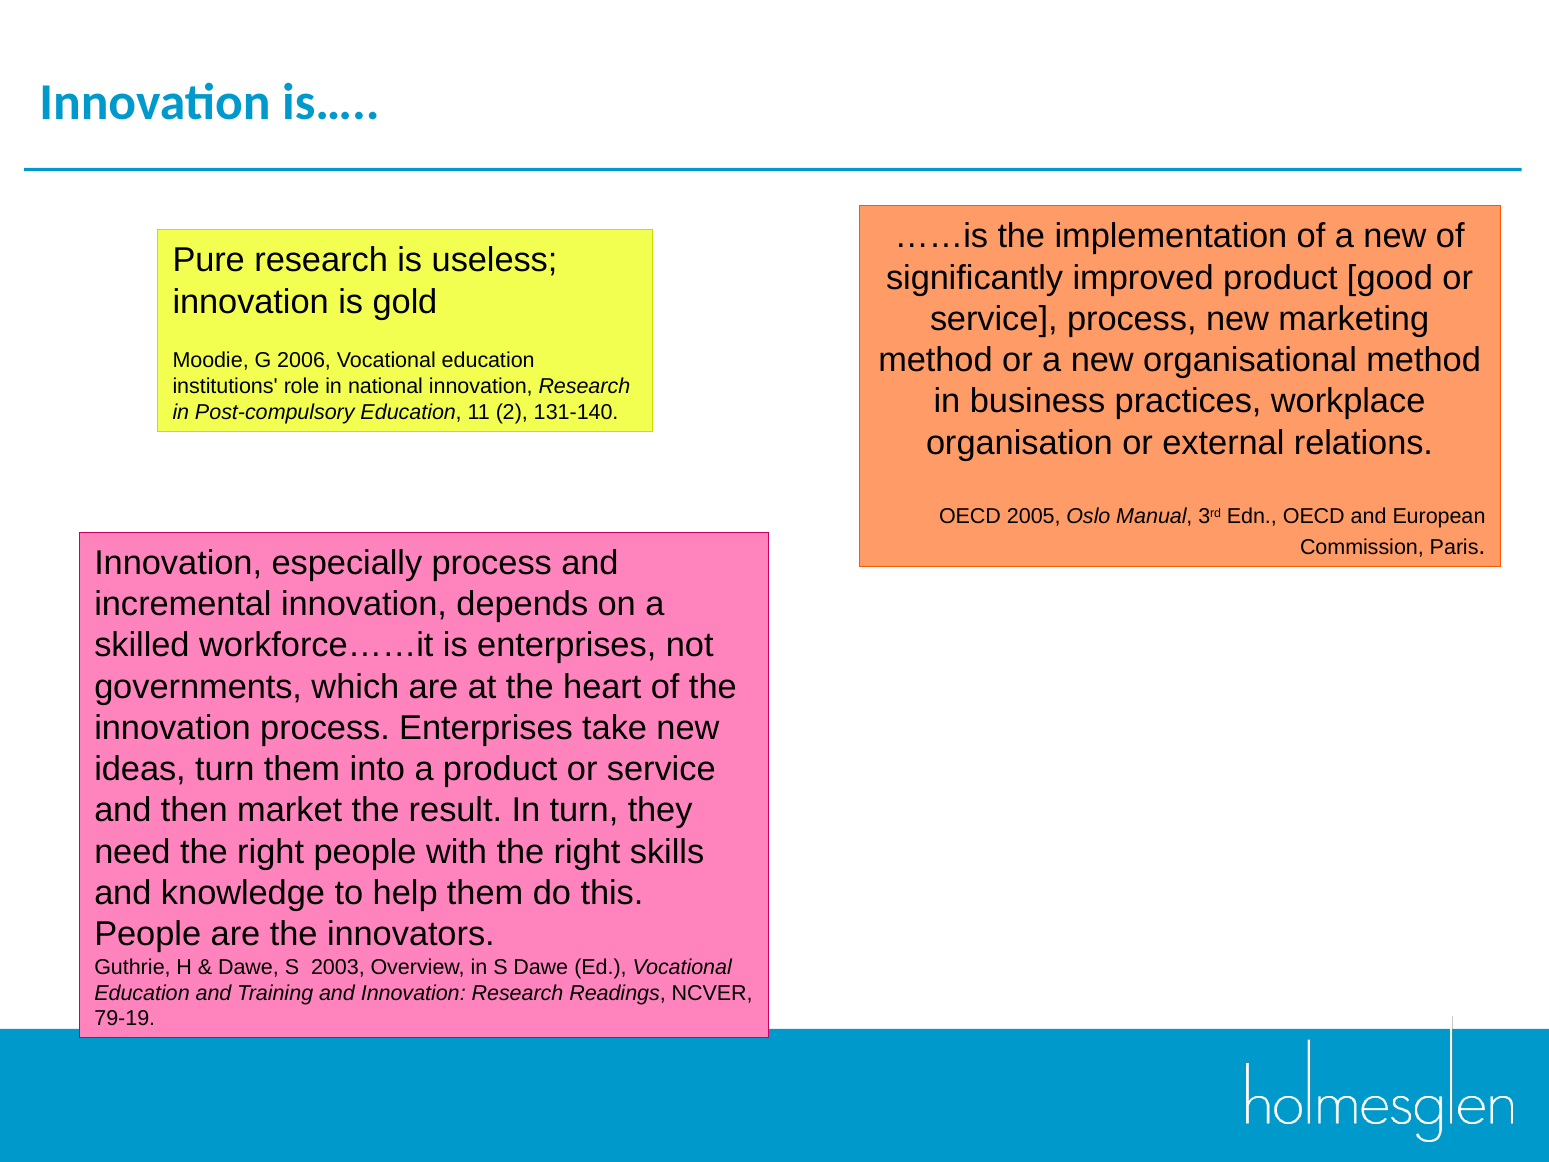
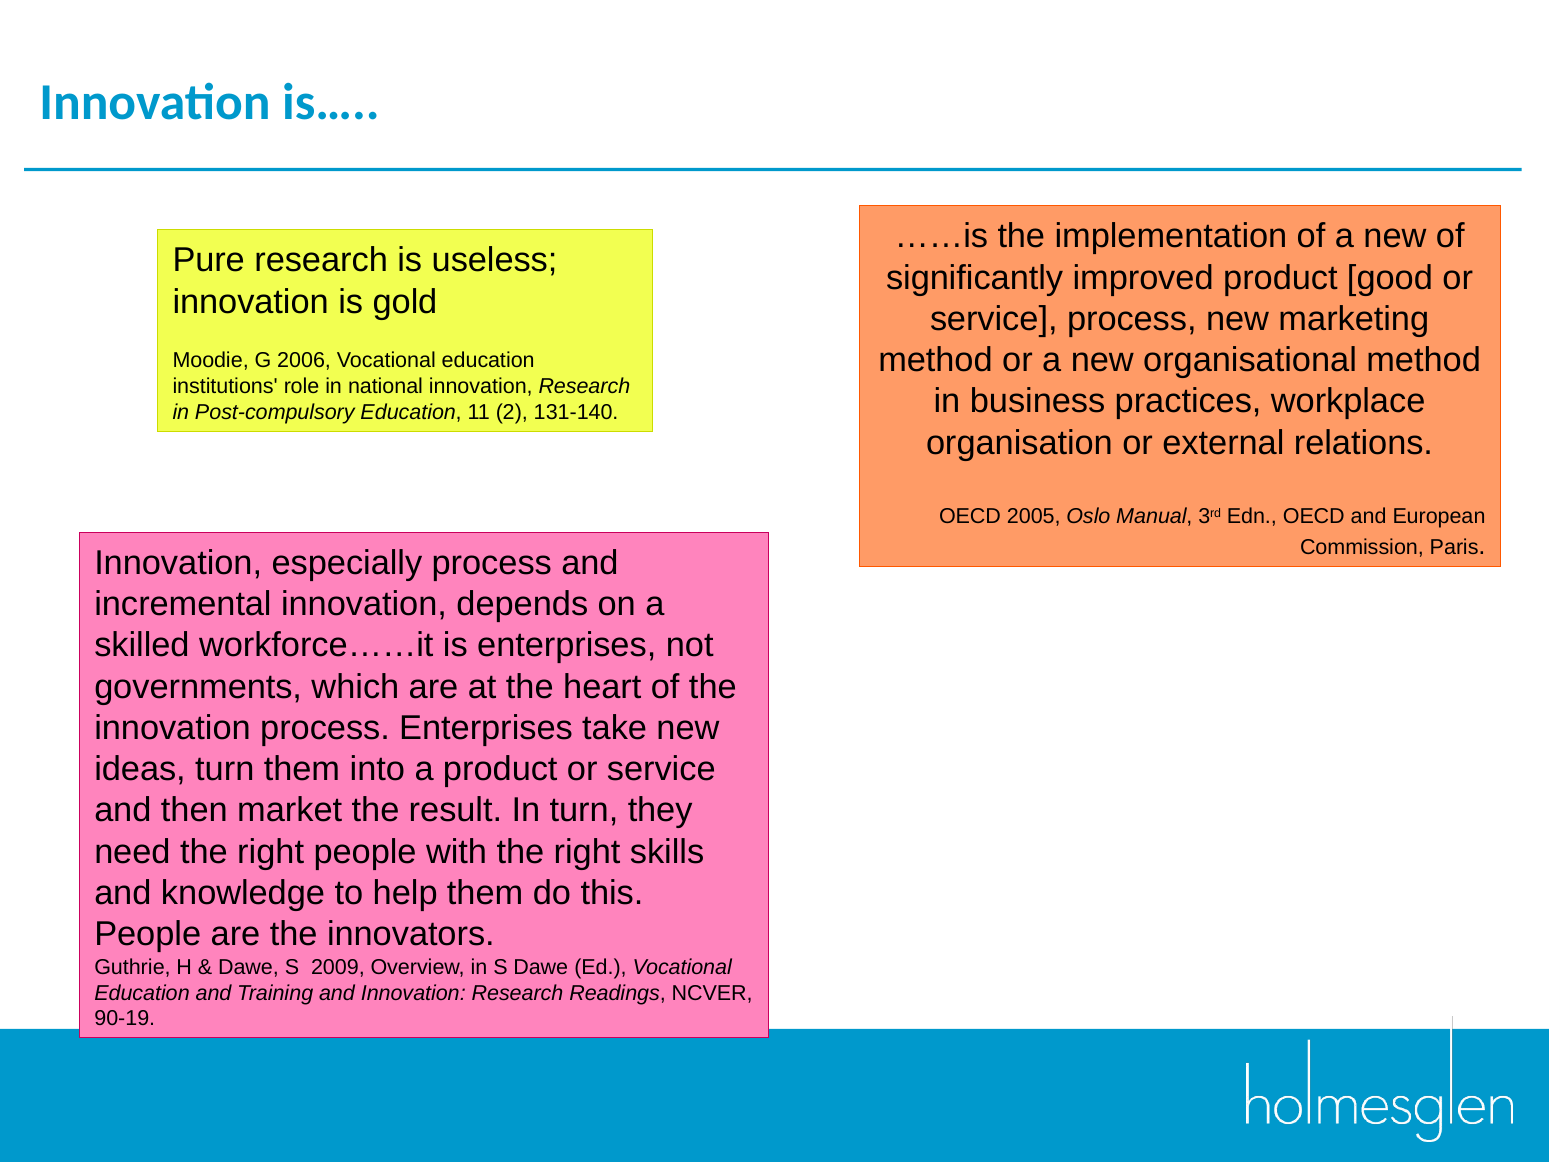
2003: 2003 -> 2009 (338, 967)
79-19: 79-19 -> 90-19 (125, 1019)
